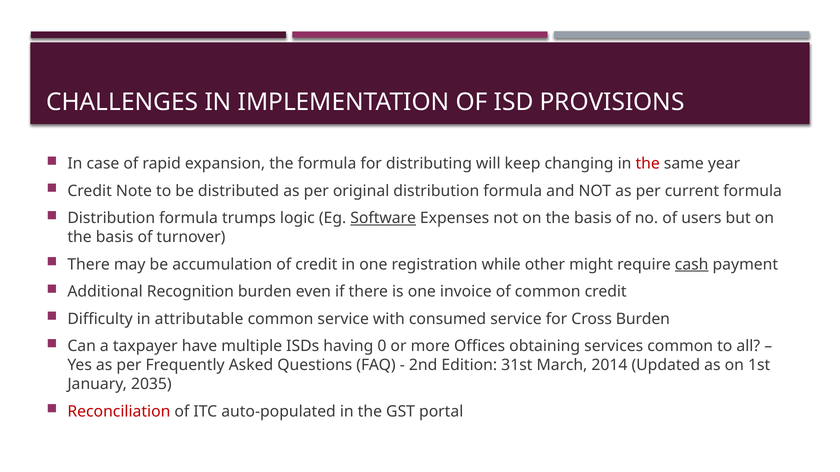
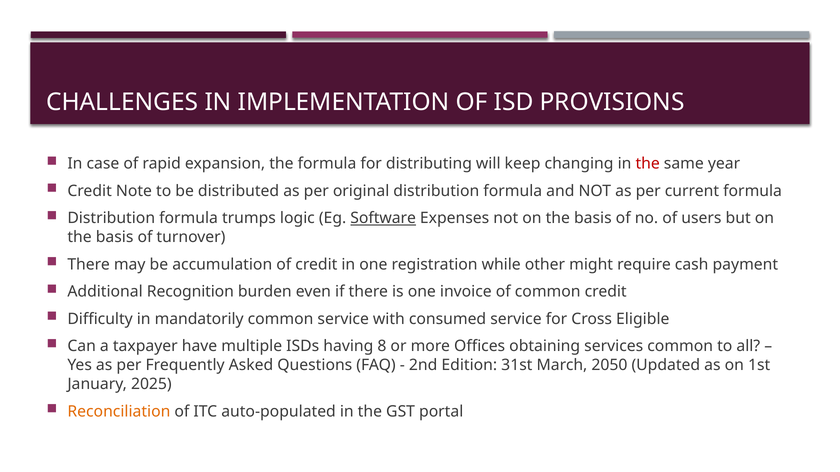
cash underline: present -> none (692, 265)
attributable: attributable -> mandatorily (199, 319)
Cross Burden: Burden -> Eligible (643, 319)
0: 0 -> 8 (382, 347)
2014: 2014 -> 2050 (609, 366)
2035: 2035 -> 2025 (151, 384)
Reconciliation colour: red -> orange (119, 412)
